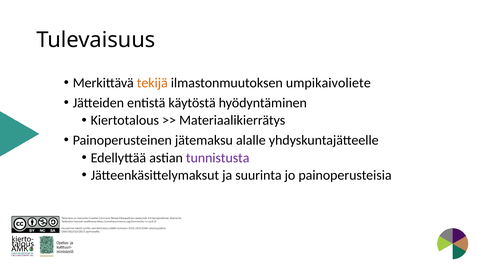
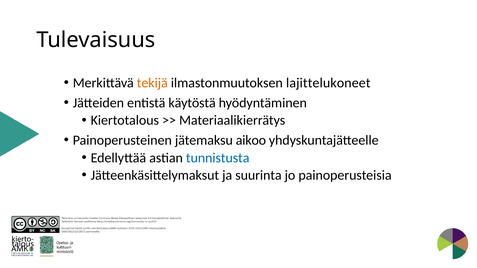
umpikaivoliete: umpikaivoliete -> lajittelukoneet (328, 83)
alalle: alalle -> aikoo (251, 140)
tunnistusta colour: purple -> blue (218, 158)
